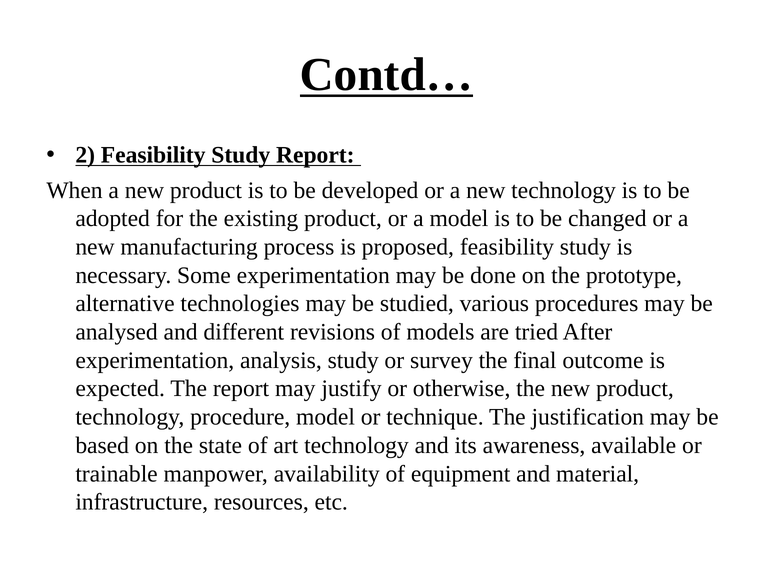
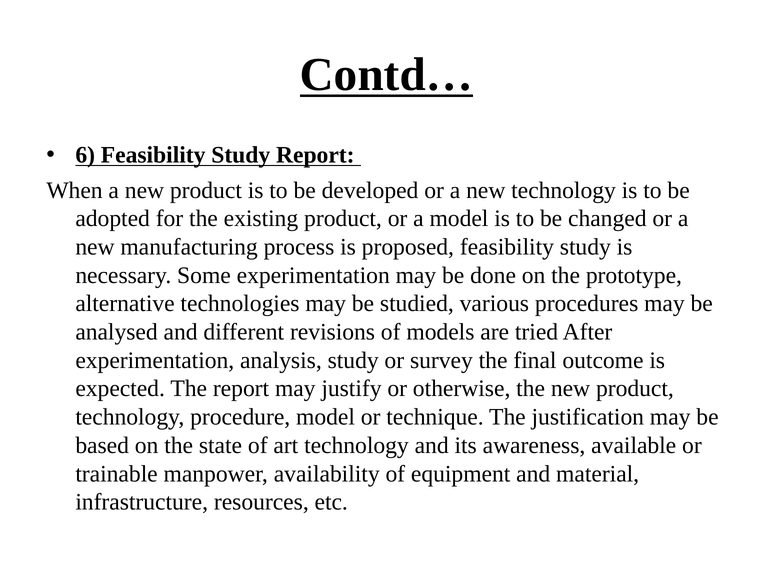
2: 2 -> 6 (85, 155)
